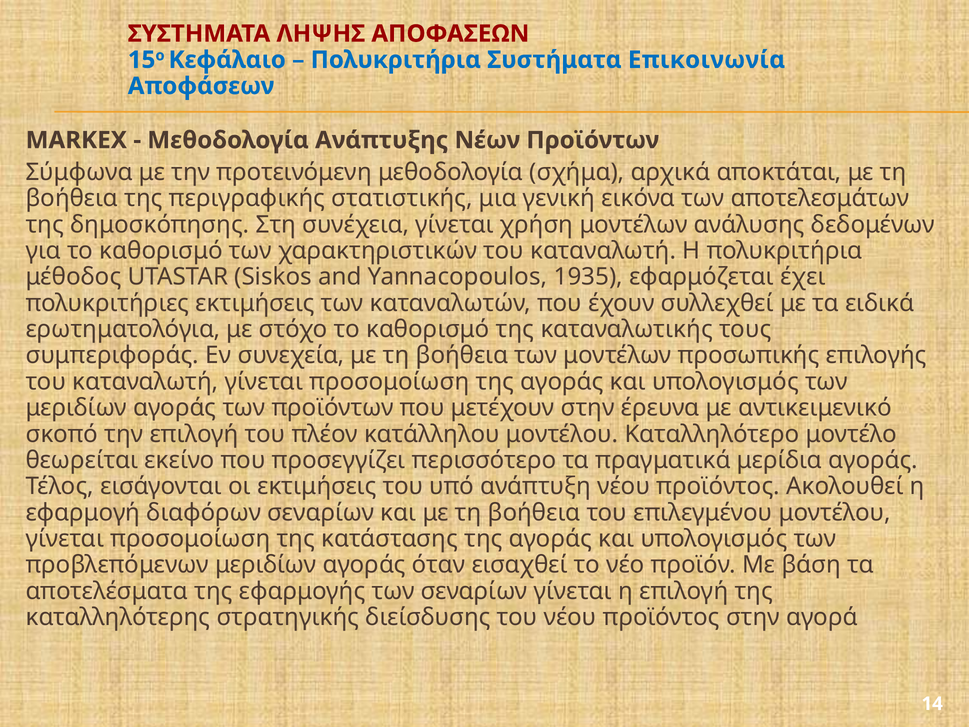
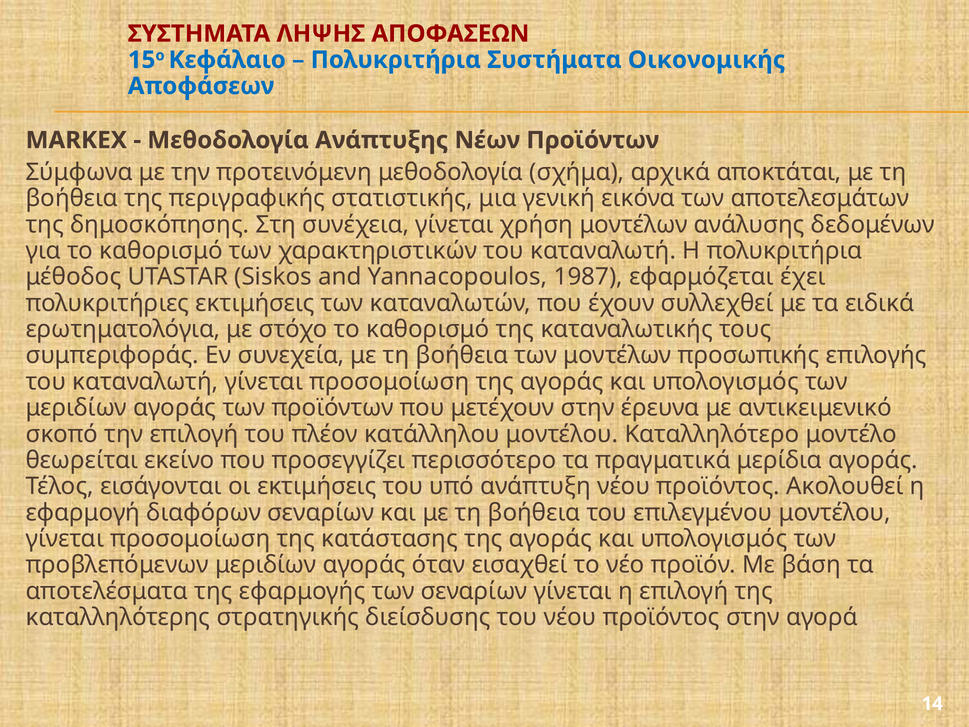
Επικοινωνία: Επικοινωνία -> Οικονομικής (707, 60)
1935: 1935 -> 1987 (588, 277)
